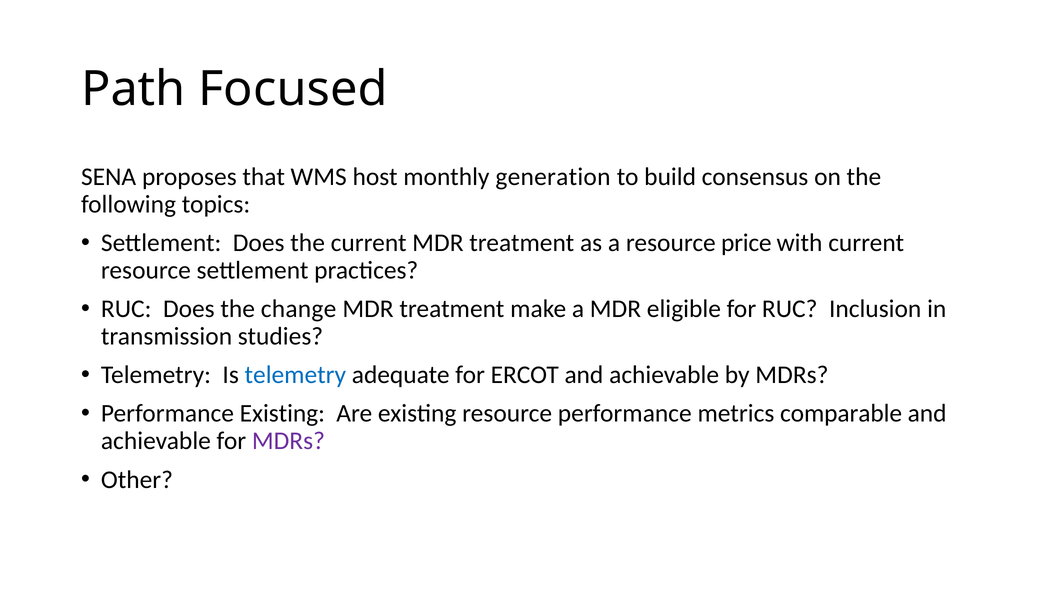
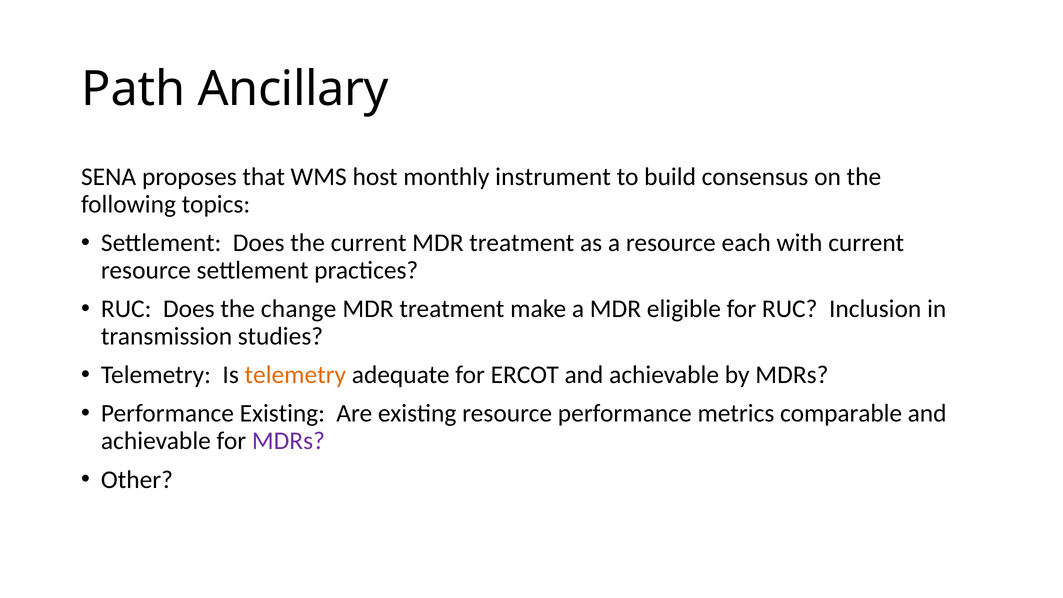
Focused: Focused -> Ancillary (293, 89)
generation: generation -> instrument (553, 177)
price: price -> each (746, 243)
telemetry colour: blue -> orange (295, 375)
